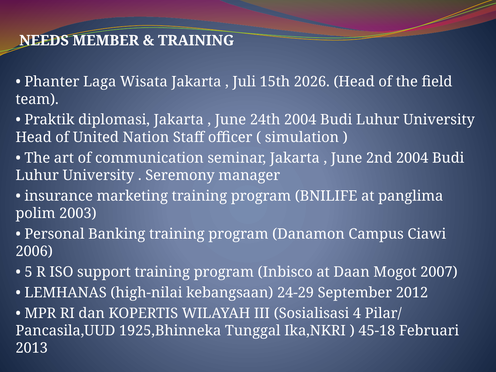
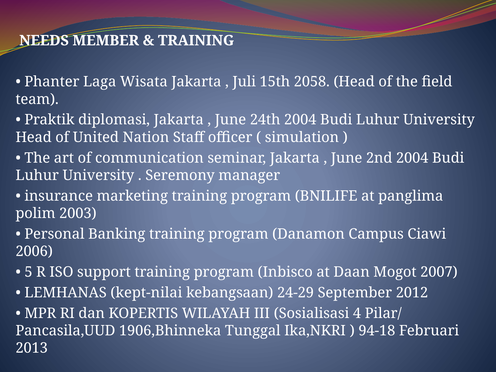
2026: 2026 -> 2058 (312, 82)
high-nilai: high-nilai -> kept-nilai (146, 293)
1925,Bhinneka: 1925,Bhinneka -> 1906,Bhinneka (170, 331)
45-18: 45-18 -> 94-18 (377, 331)
